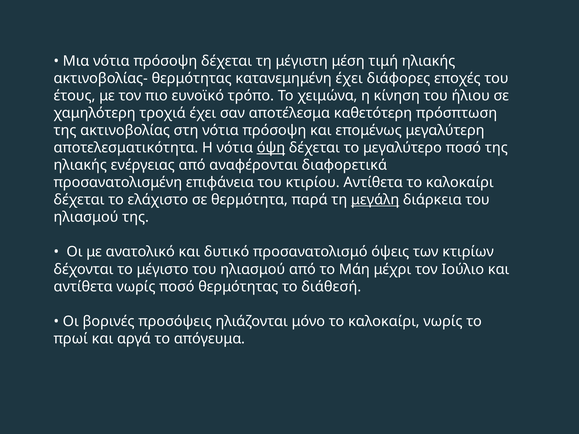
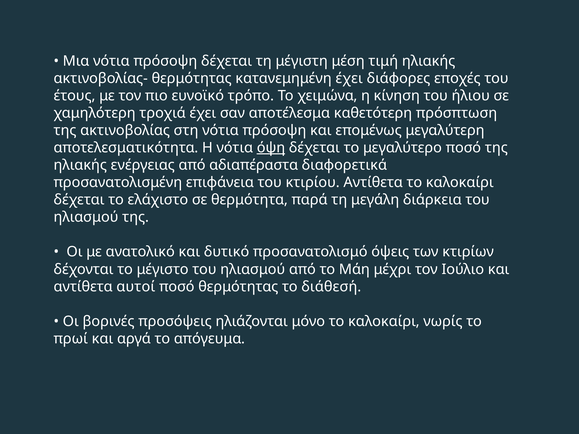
αναφέρονται: αναφέρονται -> αδιαπέραστα (254, 165)
μεγάλη underline: present -> none (375, 200)
αντίθετα νωρίς: νωρίς -> αυτοί (136, 287)
